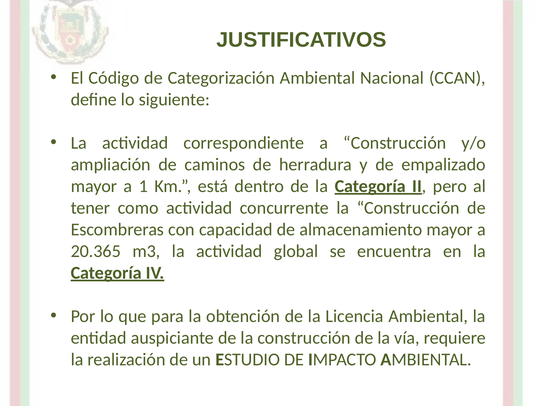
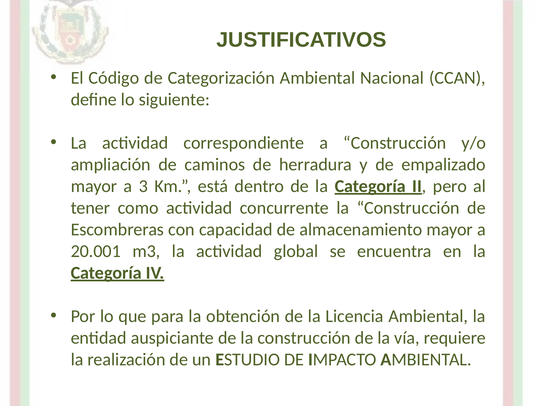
1: 1 -> 3 (143, 186)
20.365: 20.365 -> 20.001 (96, 251)
